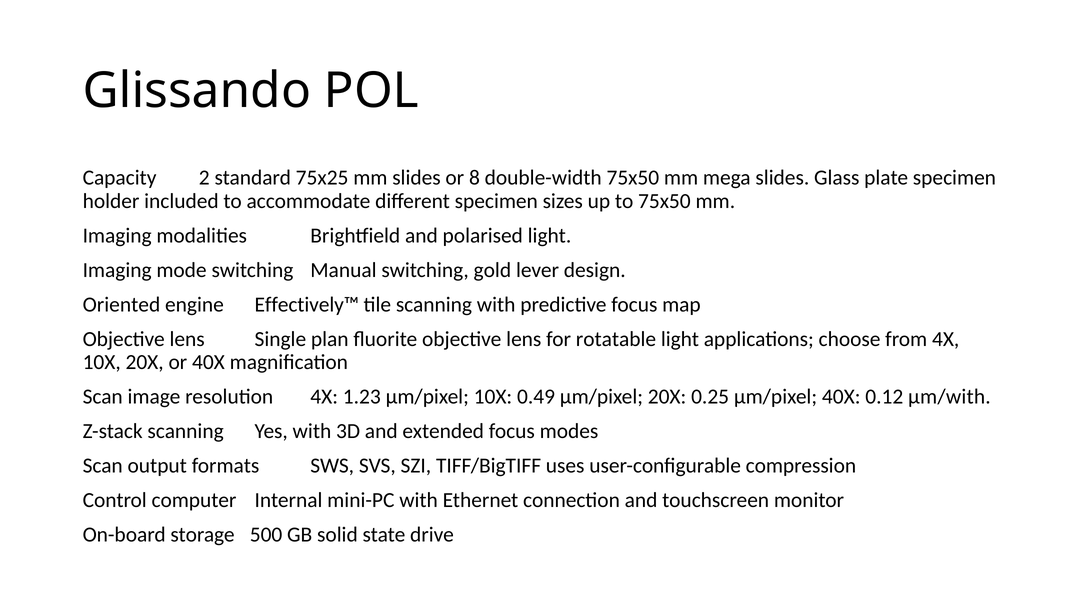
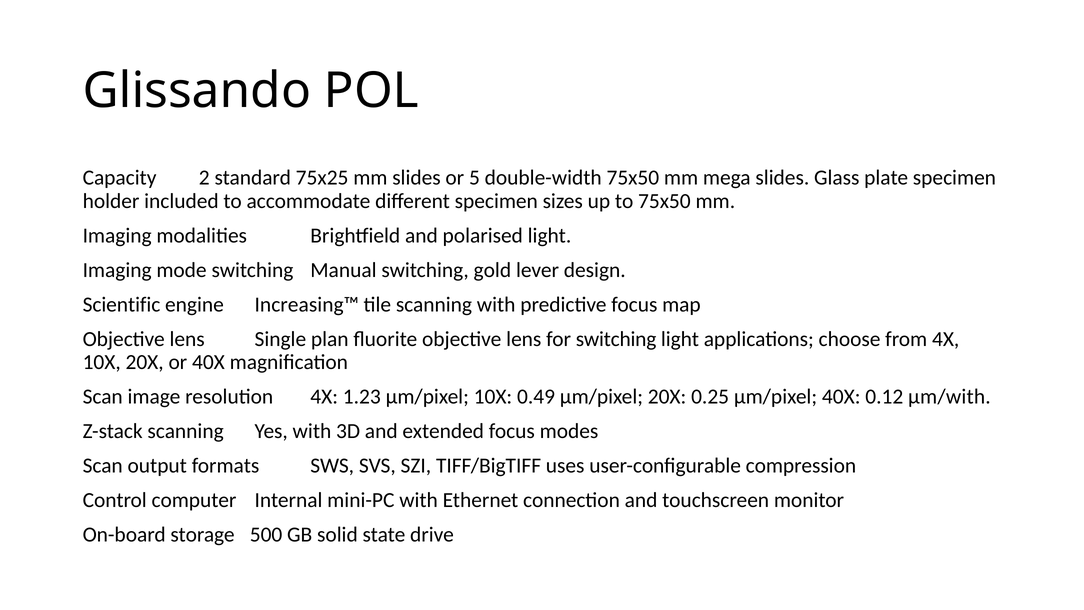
8: 8 -> 5 (474, 178)
Oriented: Oriented -> Scientific (121, 304)
Effectively™: Effectively™ -> Increasing™ (307, 304)
for rotatable: rotatable -> switching (616, 339)
